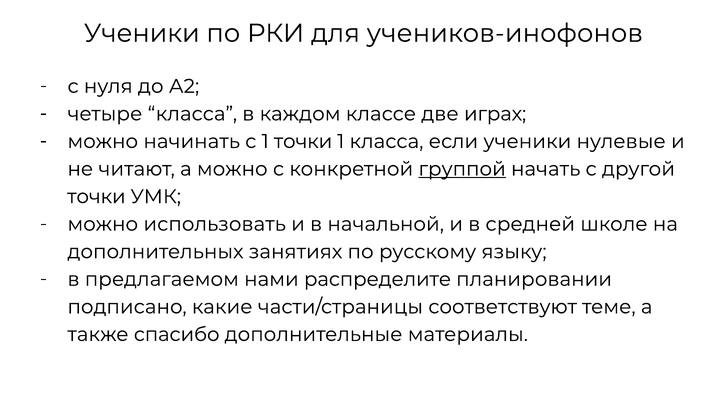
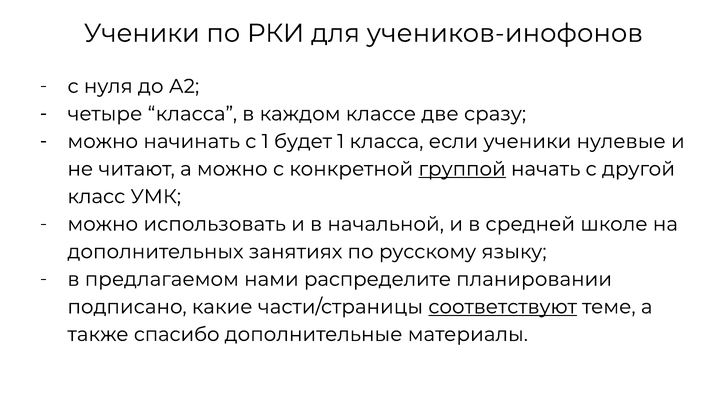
играх: играх -> сразу (495, 114)
1 точки: точки -> будет (303, 141)
точки: точки -> класс (96, 196)
соответствуют underline: none -> present (503, 306)
